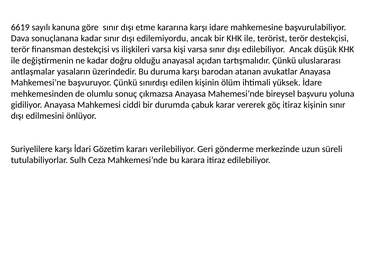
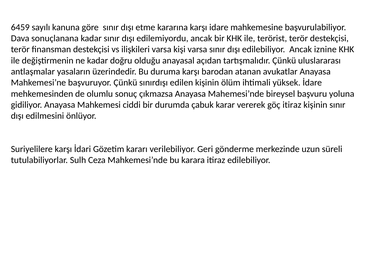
6619: 6619 -> 6459 (20, 27)
düşük: düşük -> iznine (325, 49)
